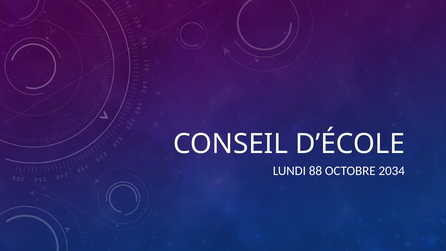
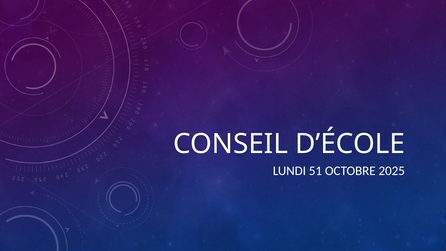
88: 88 -> 51 (315, 171)
2034: 2034 -> 2025 (392, 171)
